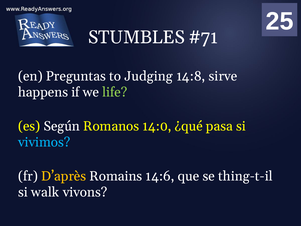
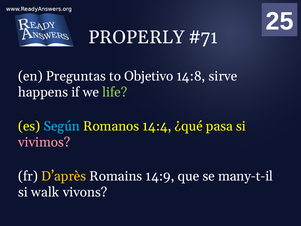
STUMBLES: STUMBLES -> PROPERLY (136, 37)
Judging: Judging -> Objetivo (149, 76)
Según colour: white -> light blue (62, 126)
14:0: 14:0 -> 14:4 (157, 126)
vivimos colour: light blue -> pink (44, 142)
14:6: 14:6 -> 14:9 (160, 176)
thing-t-il: thing-t-il -> many-t-il (246, 176)
